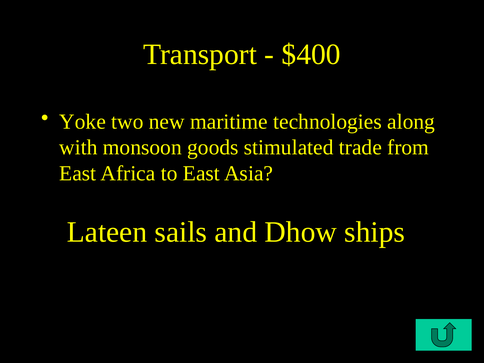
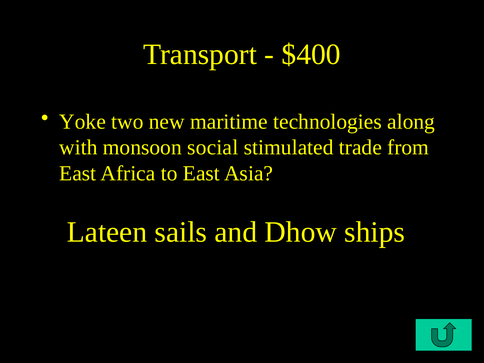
goods: goods -> social (213, 148)
